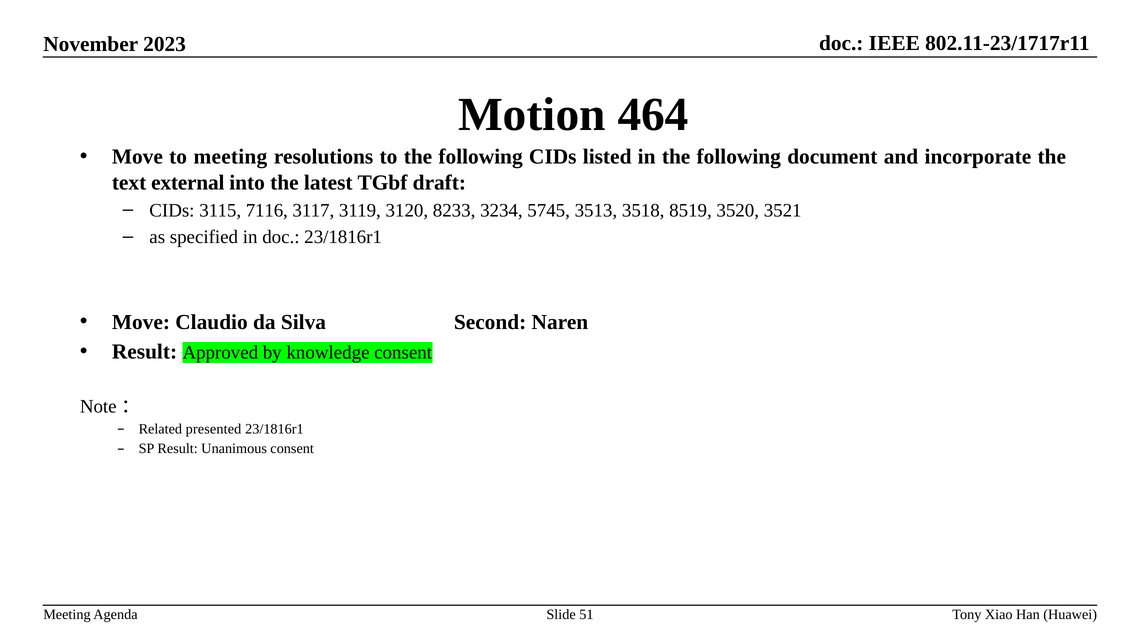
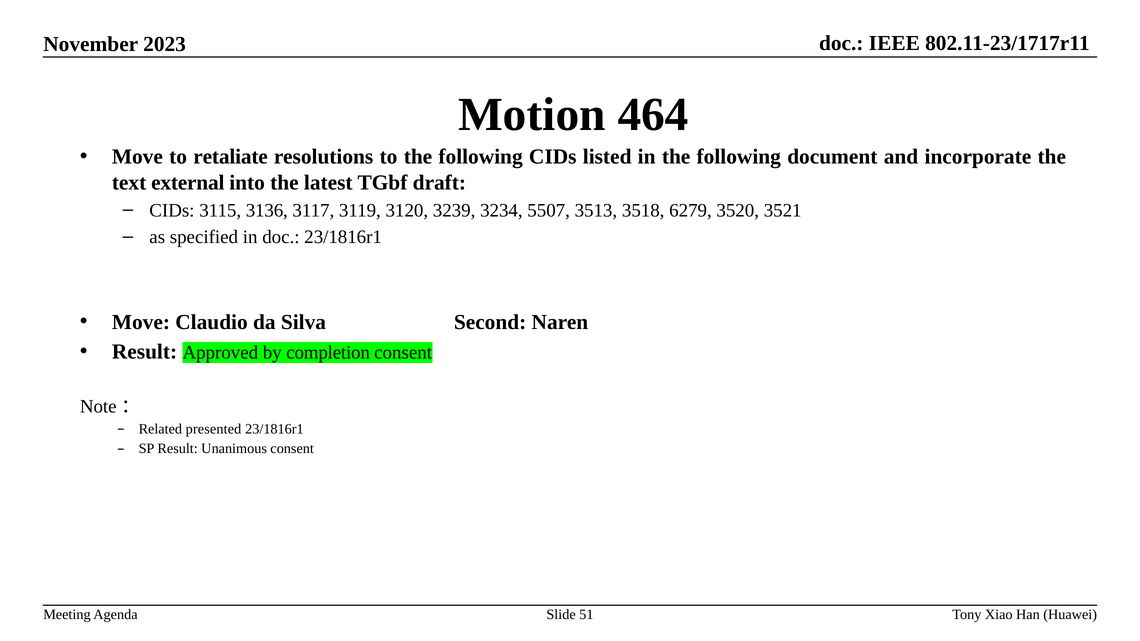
to meeting: meeting -> retaliate (231, 157)
7116: 7116 -> 3136 (267, 210)
8233: 8233 -> 3239 (454, 210)
5745: 5745 -> 5507 (549, 210)
8519: 8519 -> 6279 (691, 210)
knowledge: knowledge -> completion (328, 353)
